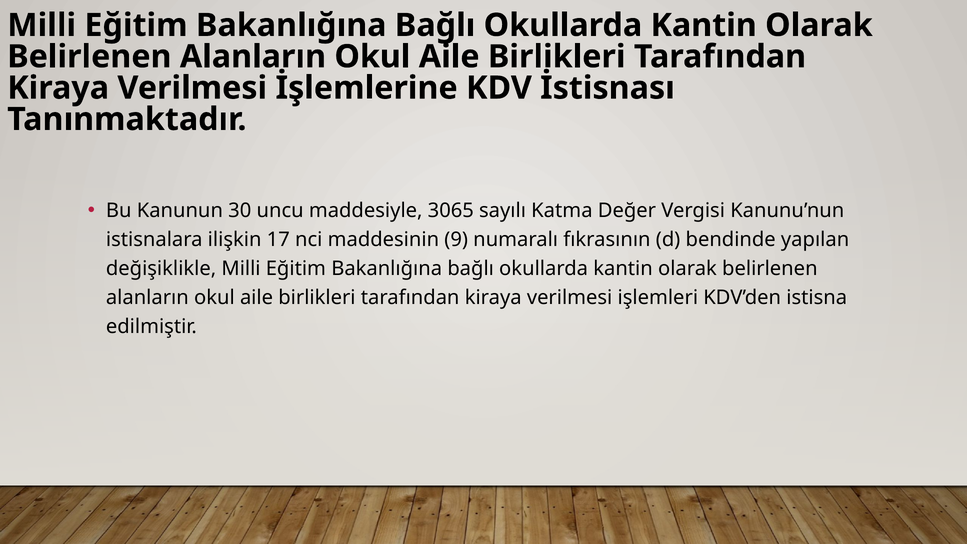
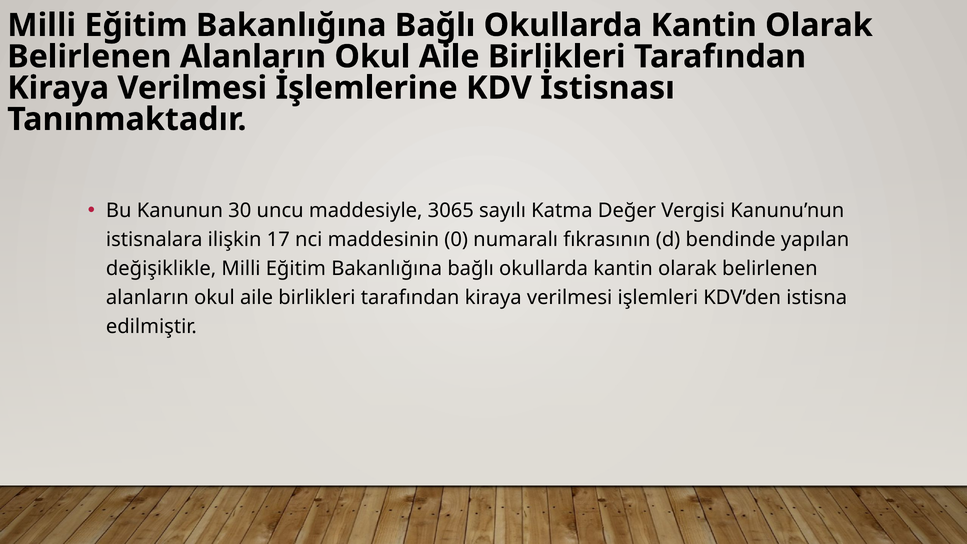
9: 9 -> 0 (456, 240)
